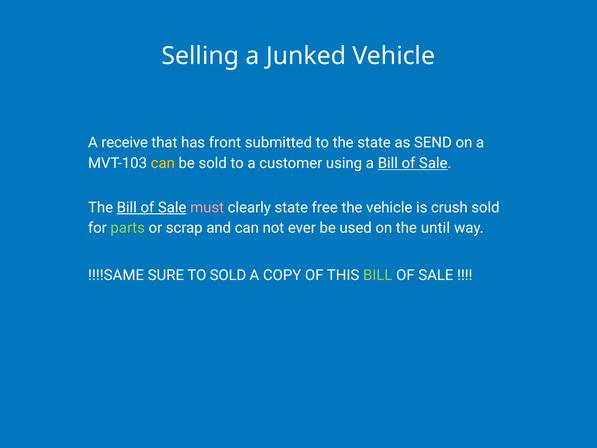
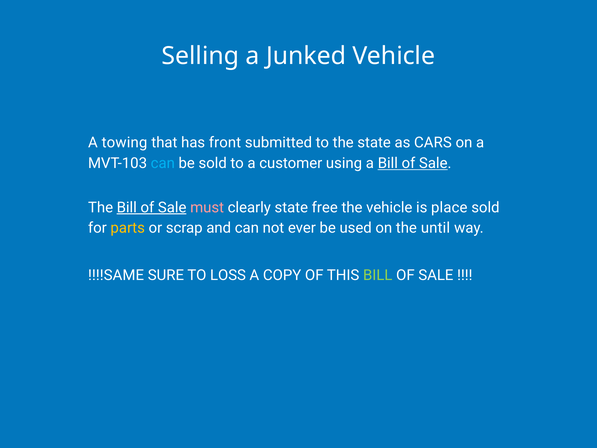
receive: receive -> towing (125, 143)
SEND: SEND -> CARS (433, 143)
can colour: yellow -> light blue (163, 163)
crush: crush -> place (449, 207)
parts colour: light green -> yellow (128, 228)
TO SOLD: SOLD -> LOSS (228, 275)
